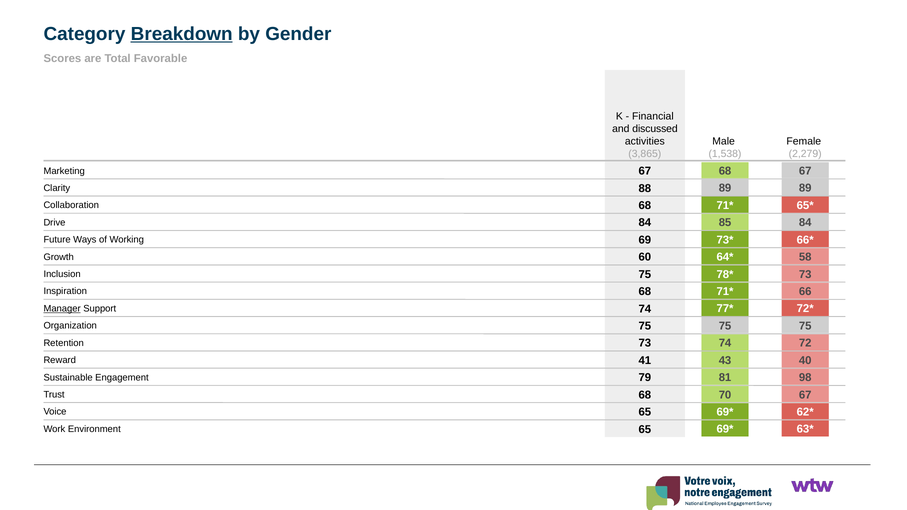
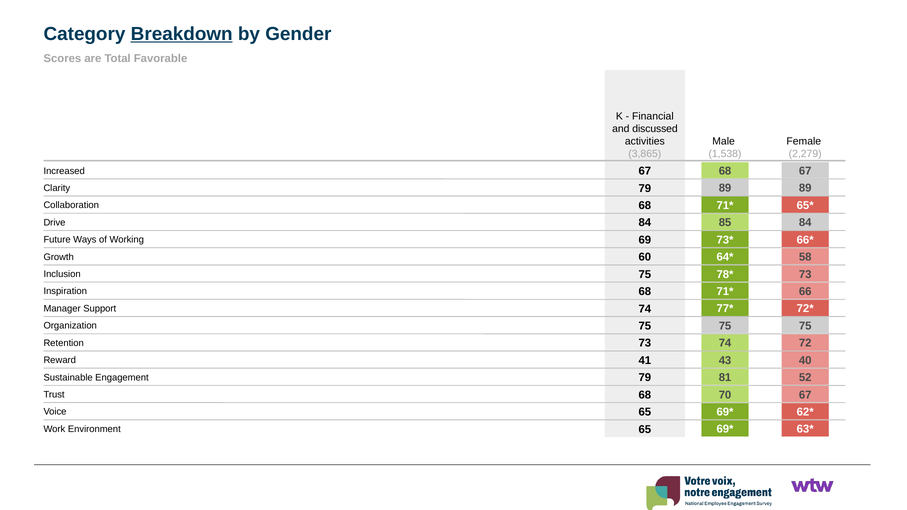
Marketing: Marketing -> Increased (64, 171)
Clarity 88: 88 -> 79 (645, 188)
Manager underline: present -> none (62, 309)
98: 98 -> 52 (805, 378)
